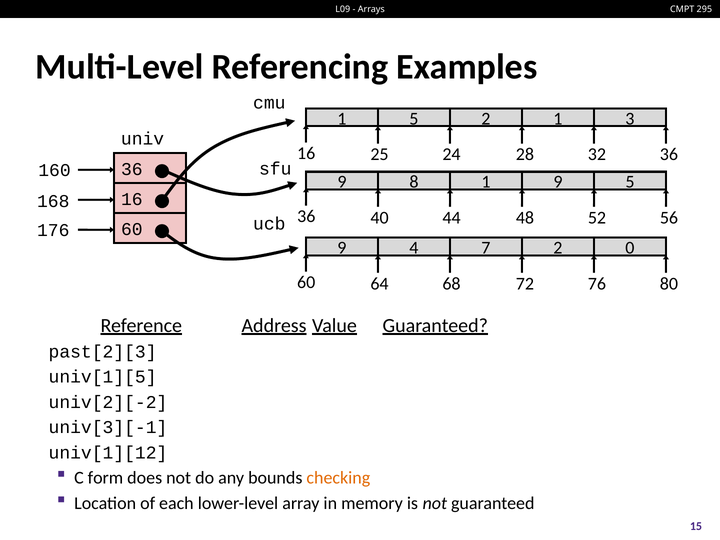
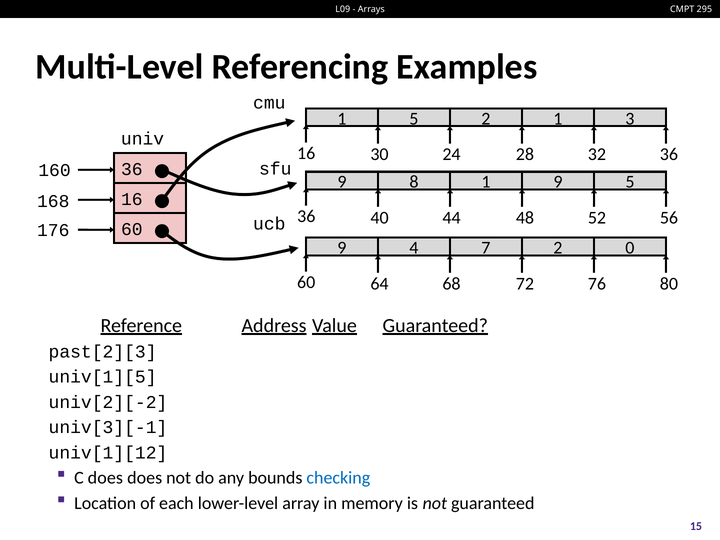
25: 25 -> 30 (379, 155)
C form: form -> does (105, 478)
checking colour: orange -> blue (338, 478)
